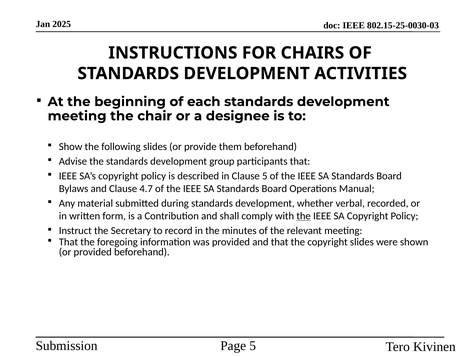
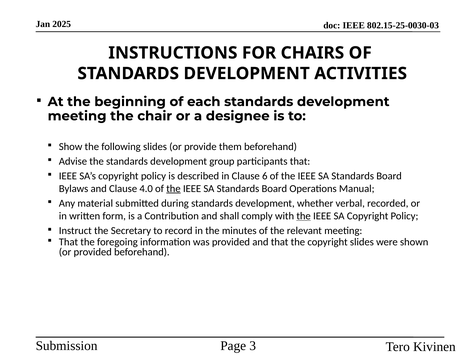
Clause 5: 5 -> 6 (265, 176)
4.7: 4.7 -> 4.0 (146, 189)
the underline: none -> present (173, 189)
5: 5 -> 3 (253, 346)
